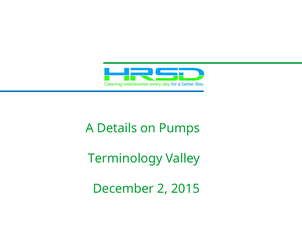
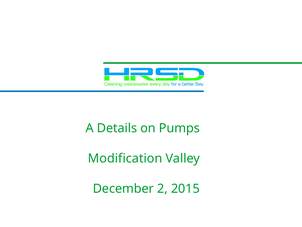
Terminology: Terminology -> Modification (125, 158)
